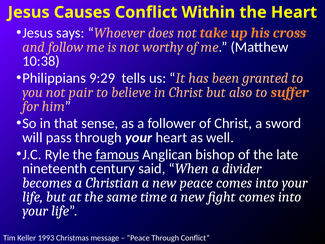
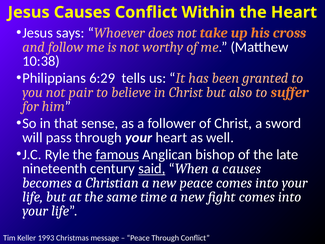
9:29: 9:29 -> 6:29 (102, 78)
said underline: none -> present (152, 168)
a divider: divider -> causes (242, 168)
